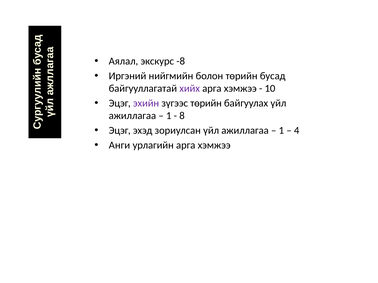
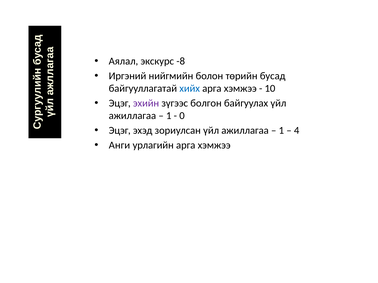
хийх colour: purple -> blue (190, 89)
зүгээс төрийн: төрийн -> болгон (206, 103)
8: 8 -> 0 (182, 116)
